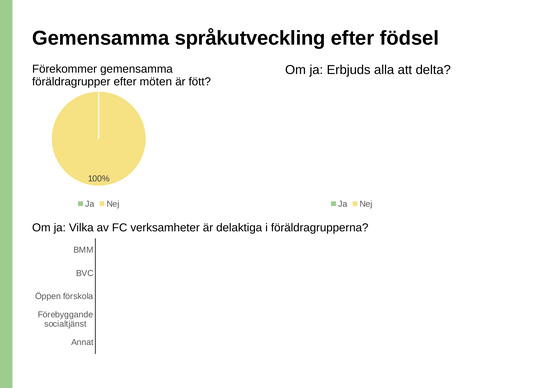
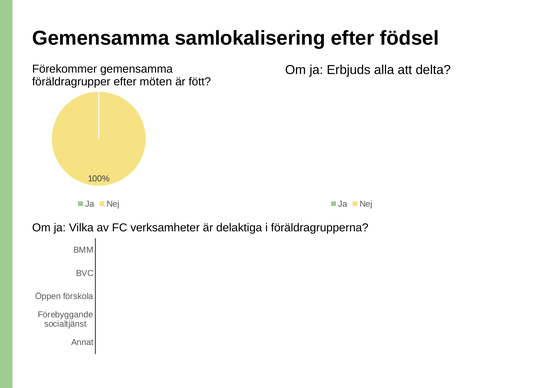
språkutveckling: språkutveckling -> samlokalisering (250, 38)
